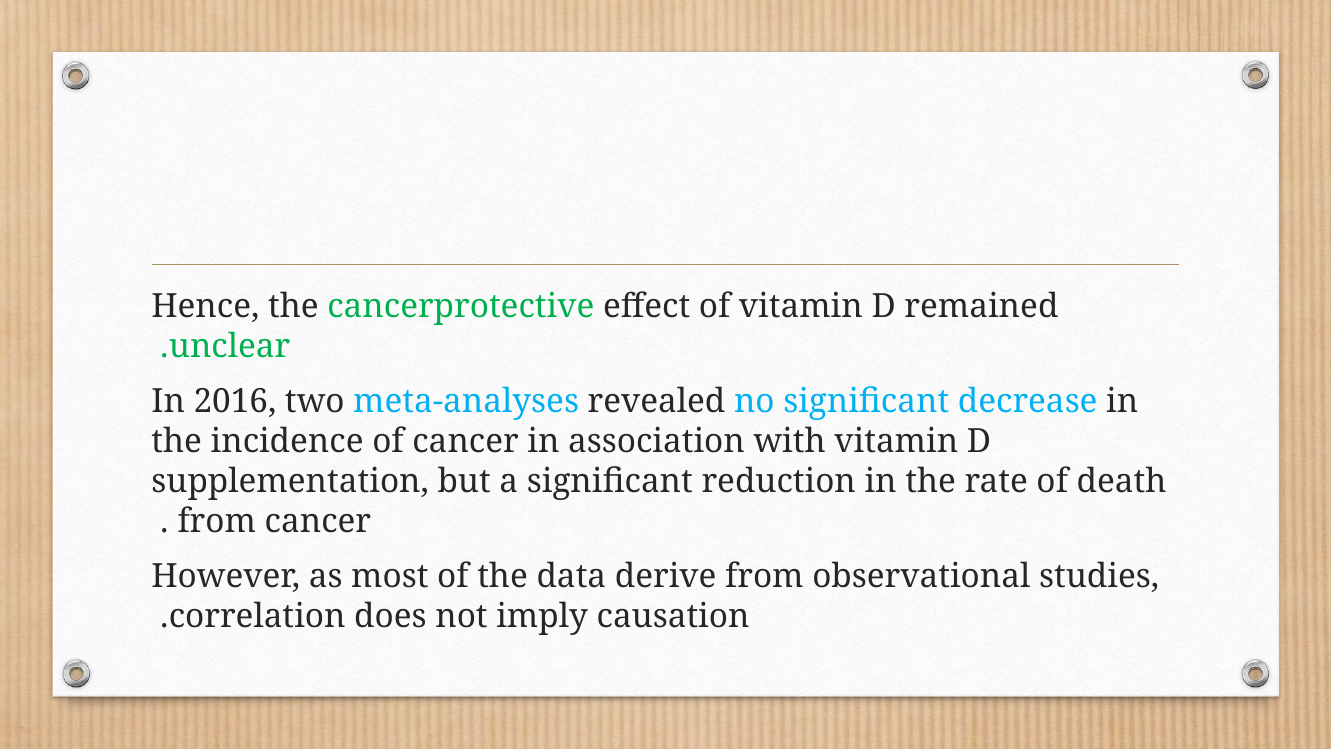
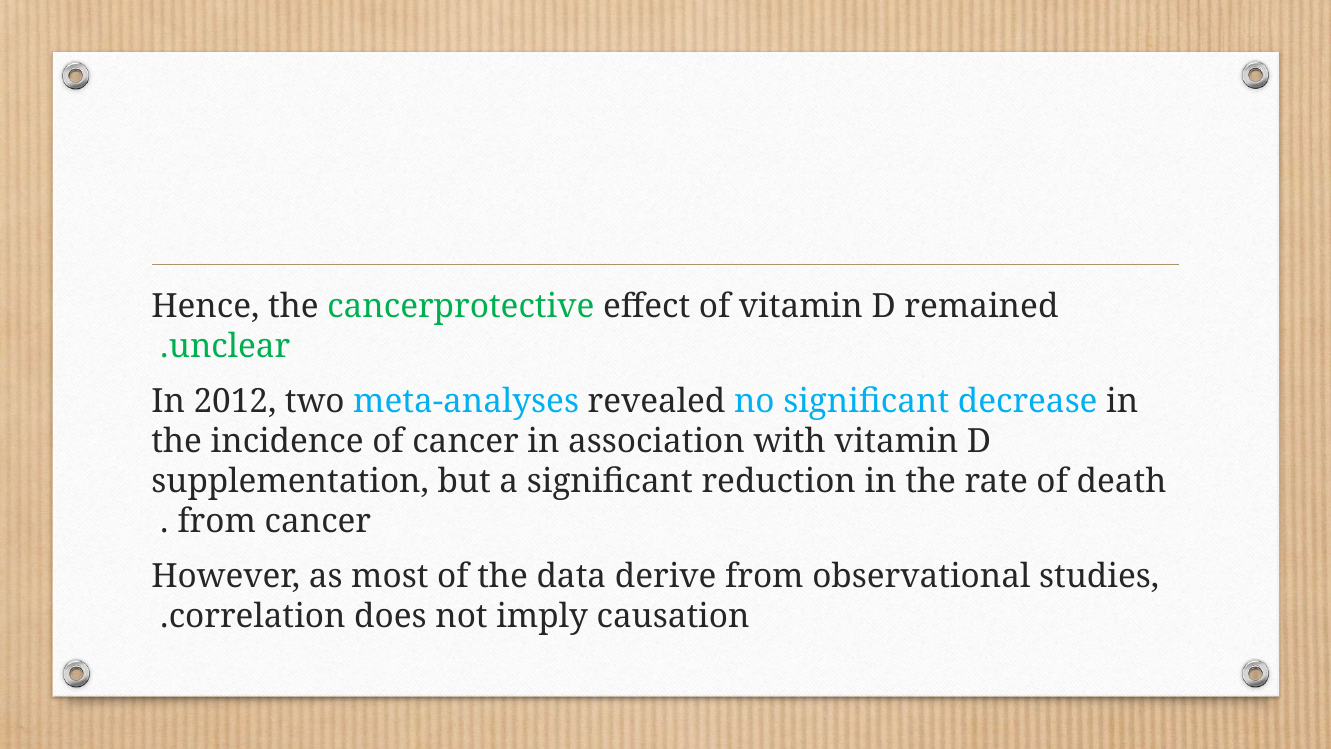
2016: 2016 -> 2012 (235, 401)
